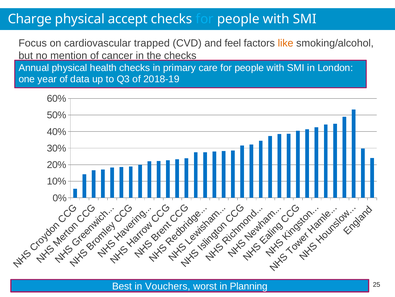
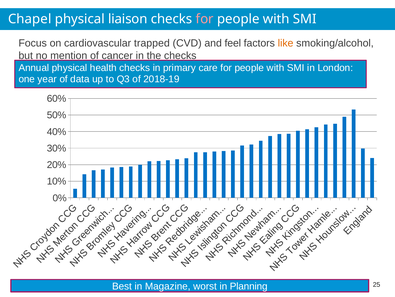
Charge: Charge -> Chapel (30, 19)
accept: accept -> liaison (128, 19)
for colour: light blue -> pink (205, 19)
Vouchers: Vouchers -> Magazine (168, 286)
